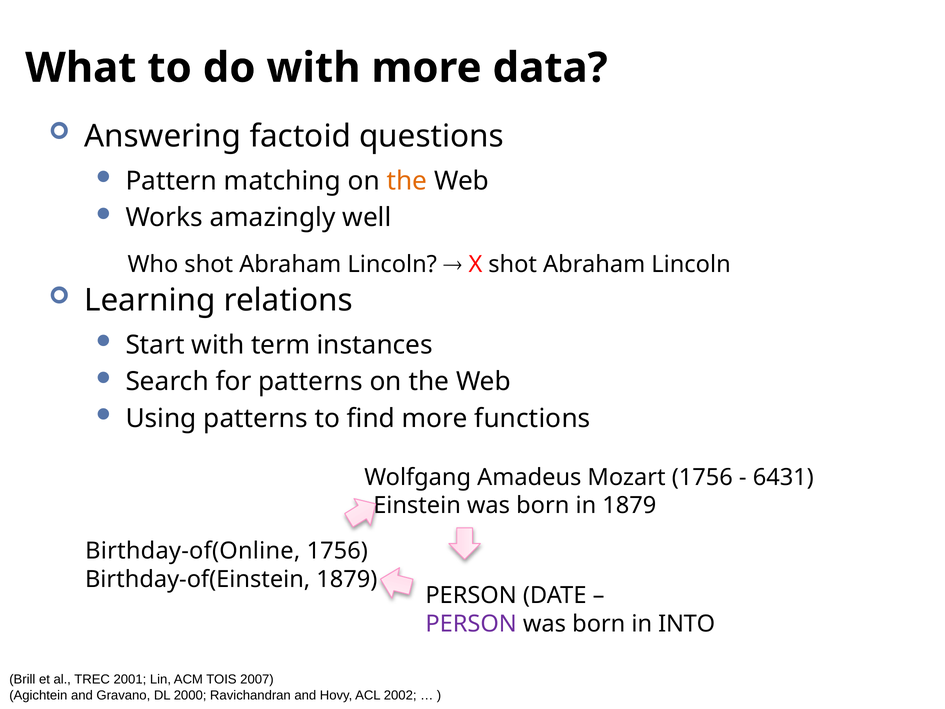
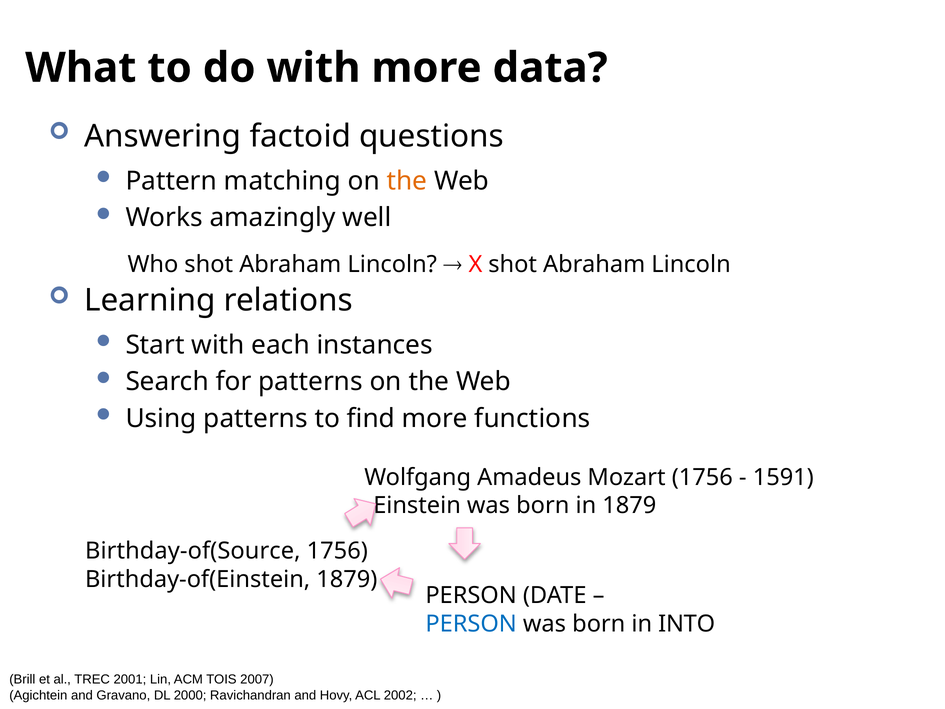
term: term -> each (281, 345)
6431: 6431 -> 1591 (783, 477)
Birthday-of(Online: Birthday-of(Online -> Birthday-of(Source (193, 551)
PERSON colour: purple -> blue (471, 624)
